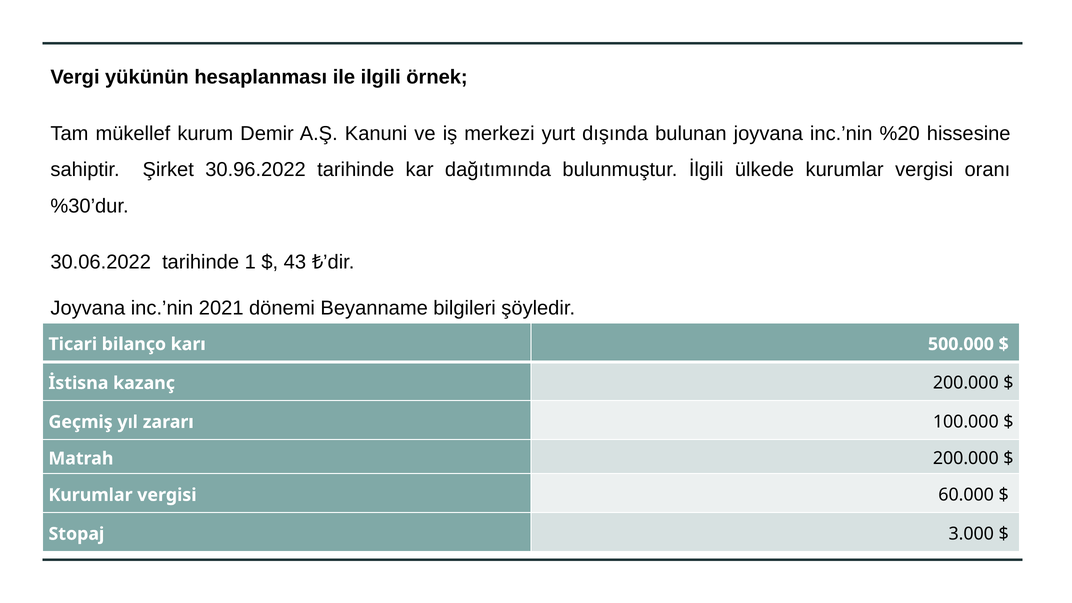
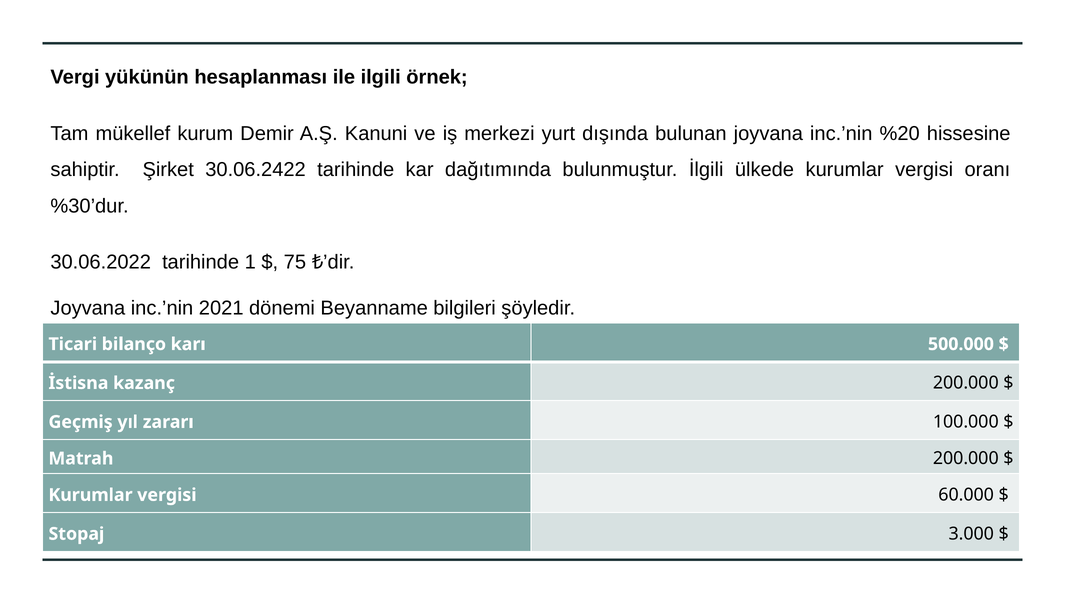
30.96.2022: 30.96.2022 -> 30.06.2422 (256, 170)
43: 43 -> 75 (295, 262)
